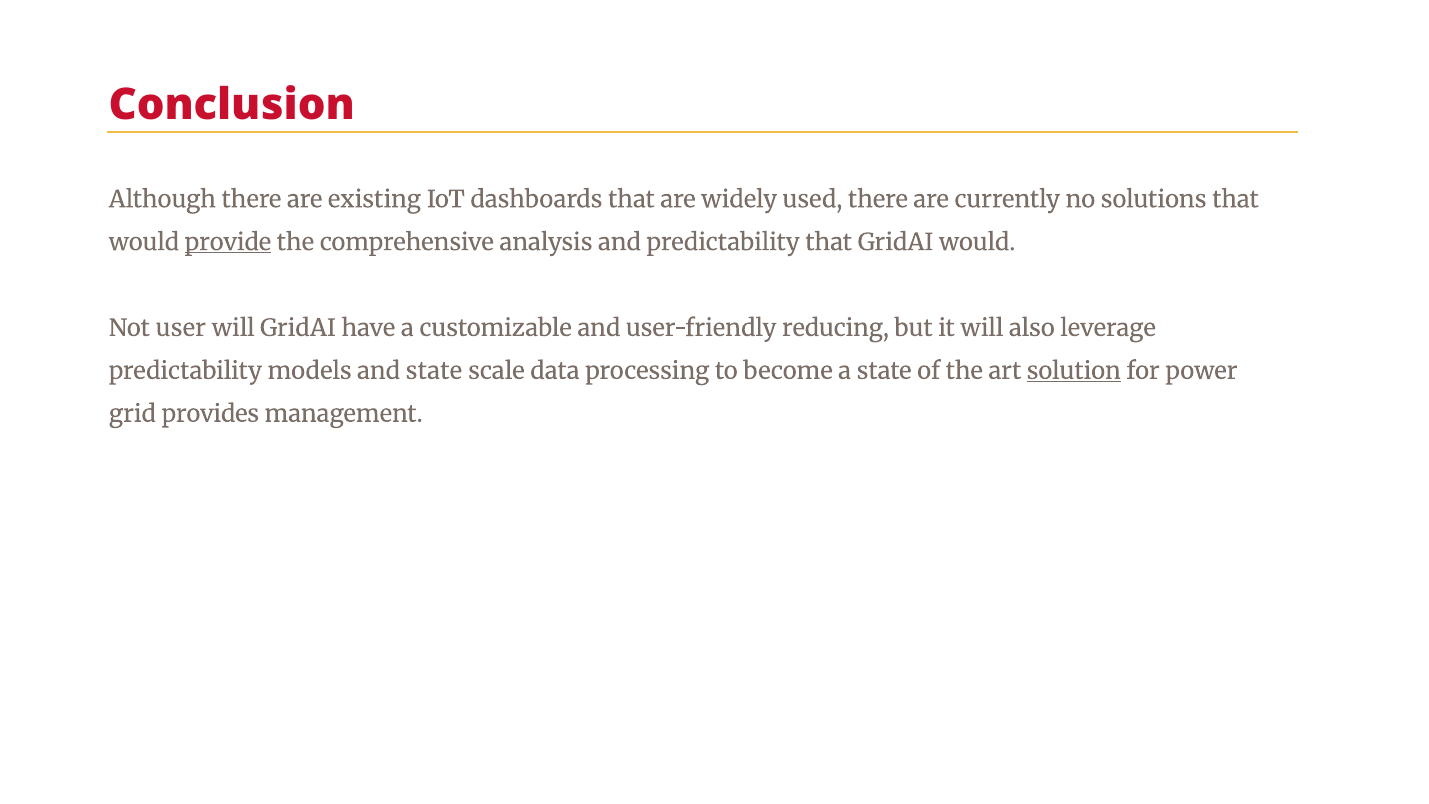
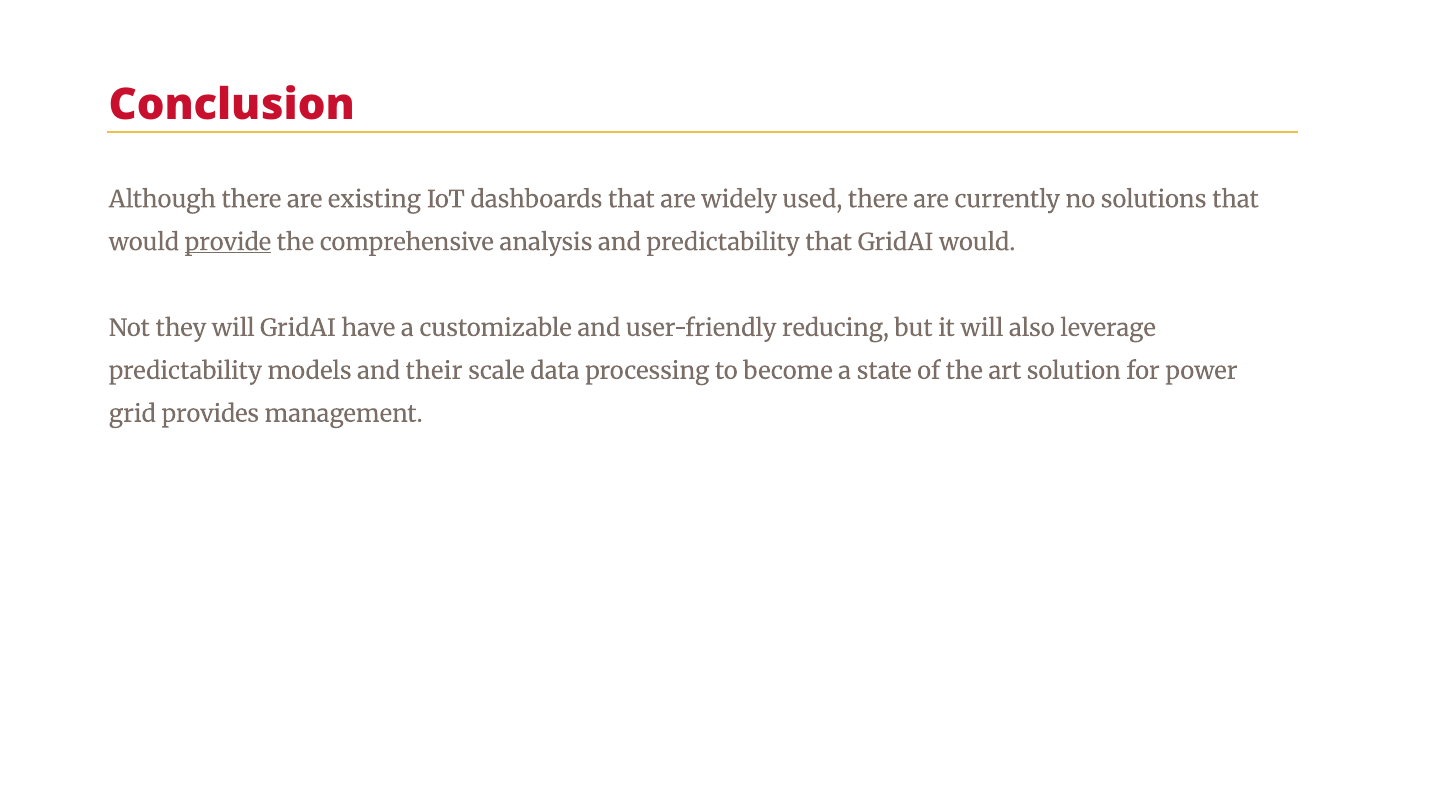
user: user -> they (181, 328)
and state: state -> their (434, 371)
solution underline: present -> none (1074, 371)
